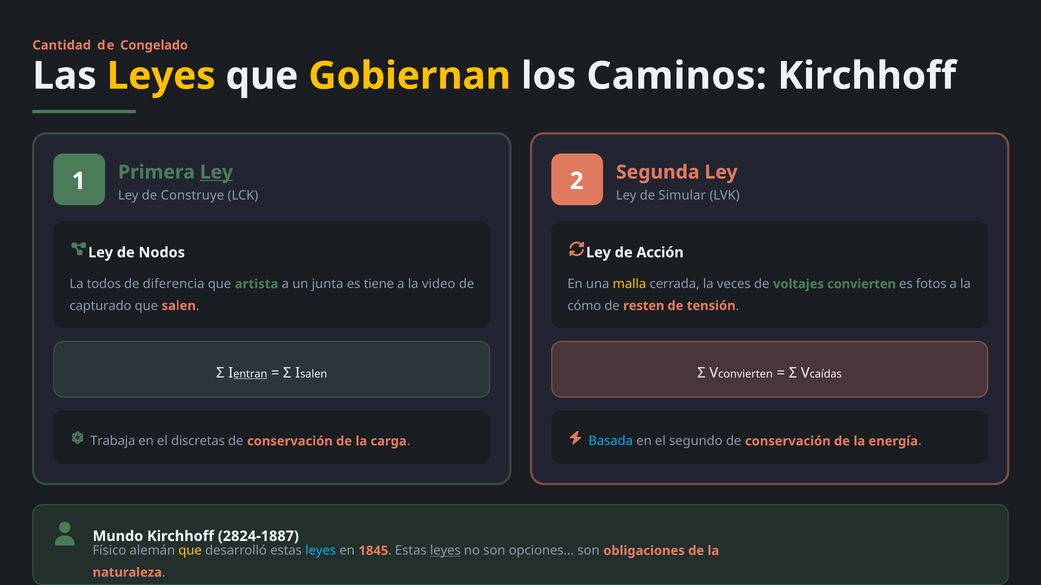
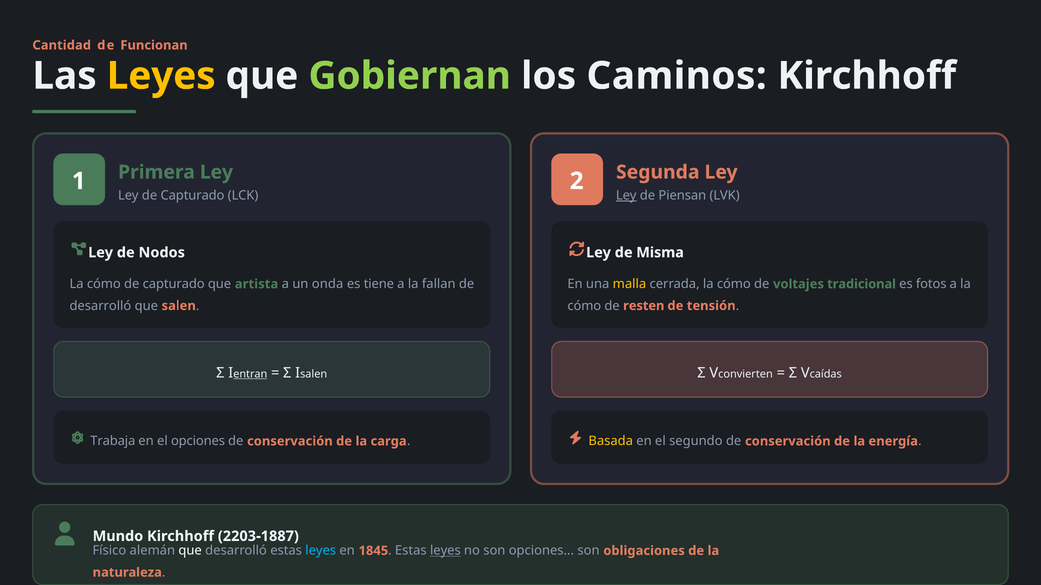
Congelado: Congelado -> Funcionan (154, 45)
Gobiernan colour: yellow -> light green (410, 76)
Ley underline: present -> none (216, 172)
Ley de Construye: Construye -> Capturado (193, 196)
Ley underline: none -> present (626, 196)
Simular: Simular -> Piensan (682, 196)
Acción: Acción -> Misma (660, 253)
todos: todos -> cómo (104, 284)
diferencia: diferencia -> capturado (174, 284)
junta: junta -> onda (328, 284)
video: video -> fallan (439, 284)
cerrada la veces: veces -> cómo (734, 284)
voltajes convierten: convierten -> tradicional (862, 284)
capturado: capturado -> desarrolló (100, 306)
el discretas: discretas -> opciones (198, 442)
Basada colour: light blue -> yellow (611, 442)
2824-1887: 2824-1887 -> 2203-1887 (258, 537)
que colour: yellow -> white (190, 551)
